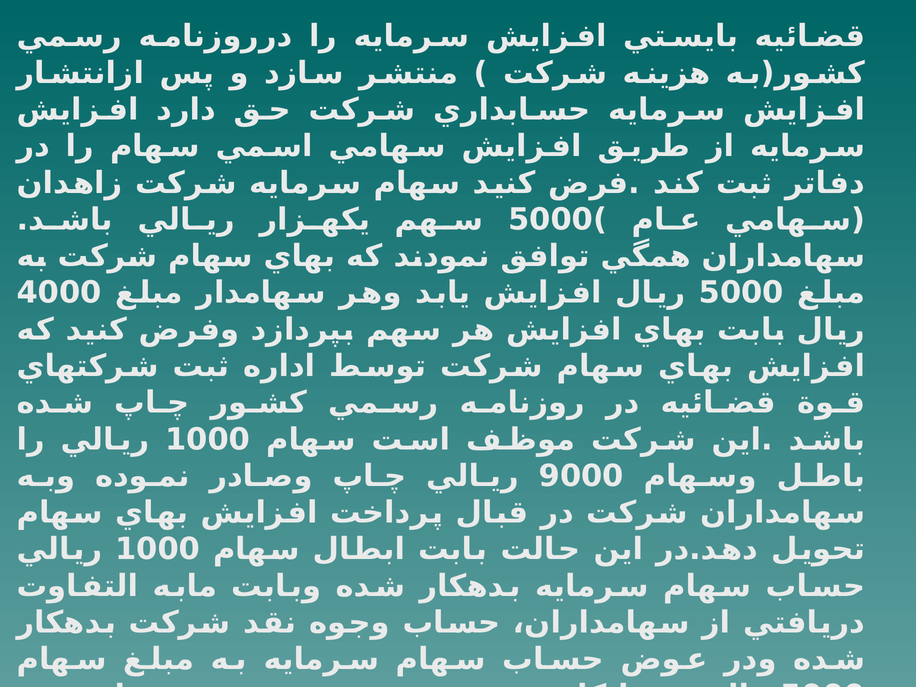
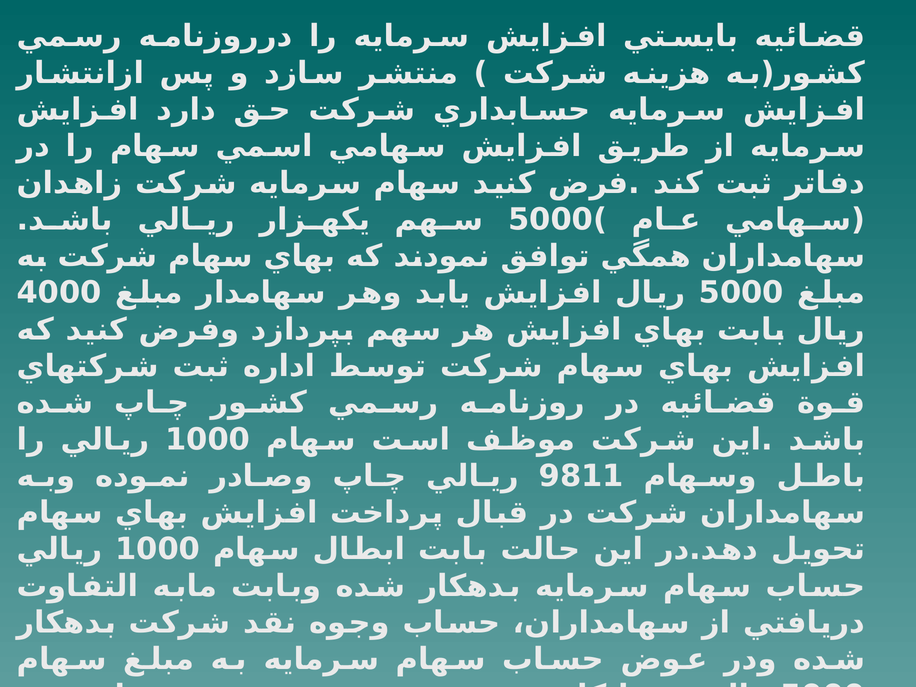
9000: 9000 -> 9811 (581, 476)
